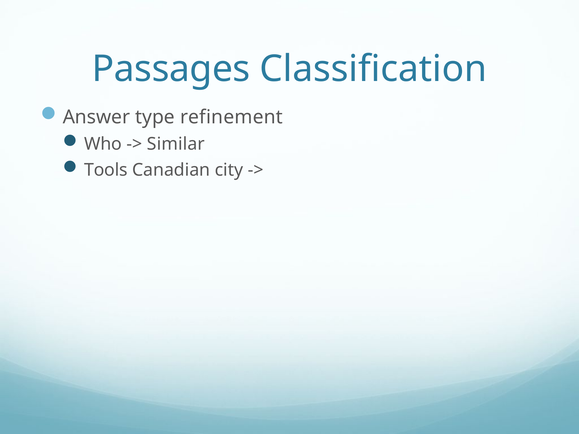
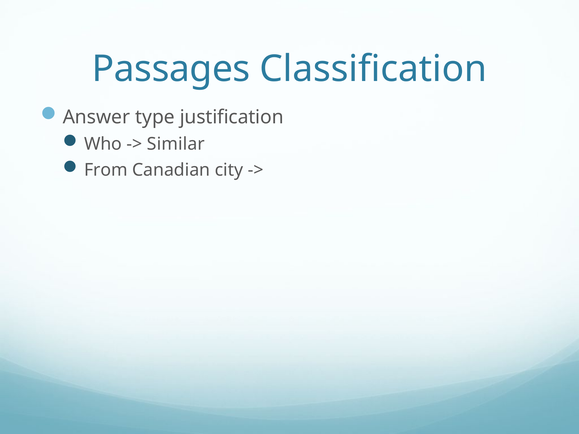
refinement: refinement -> justification (232, 117)
Tools: Tools -> From (106, 170)
